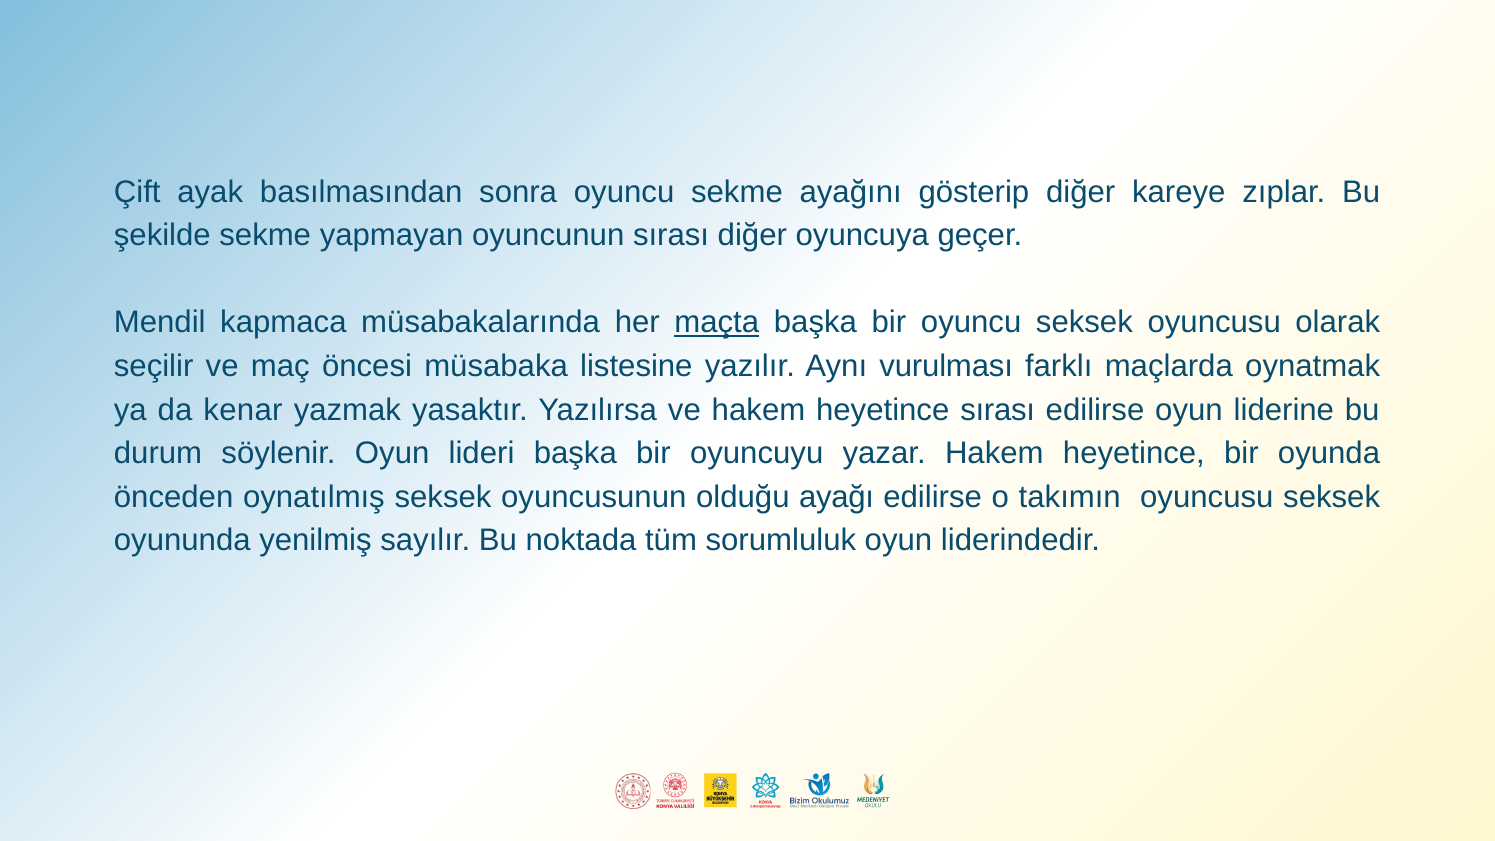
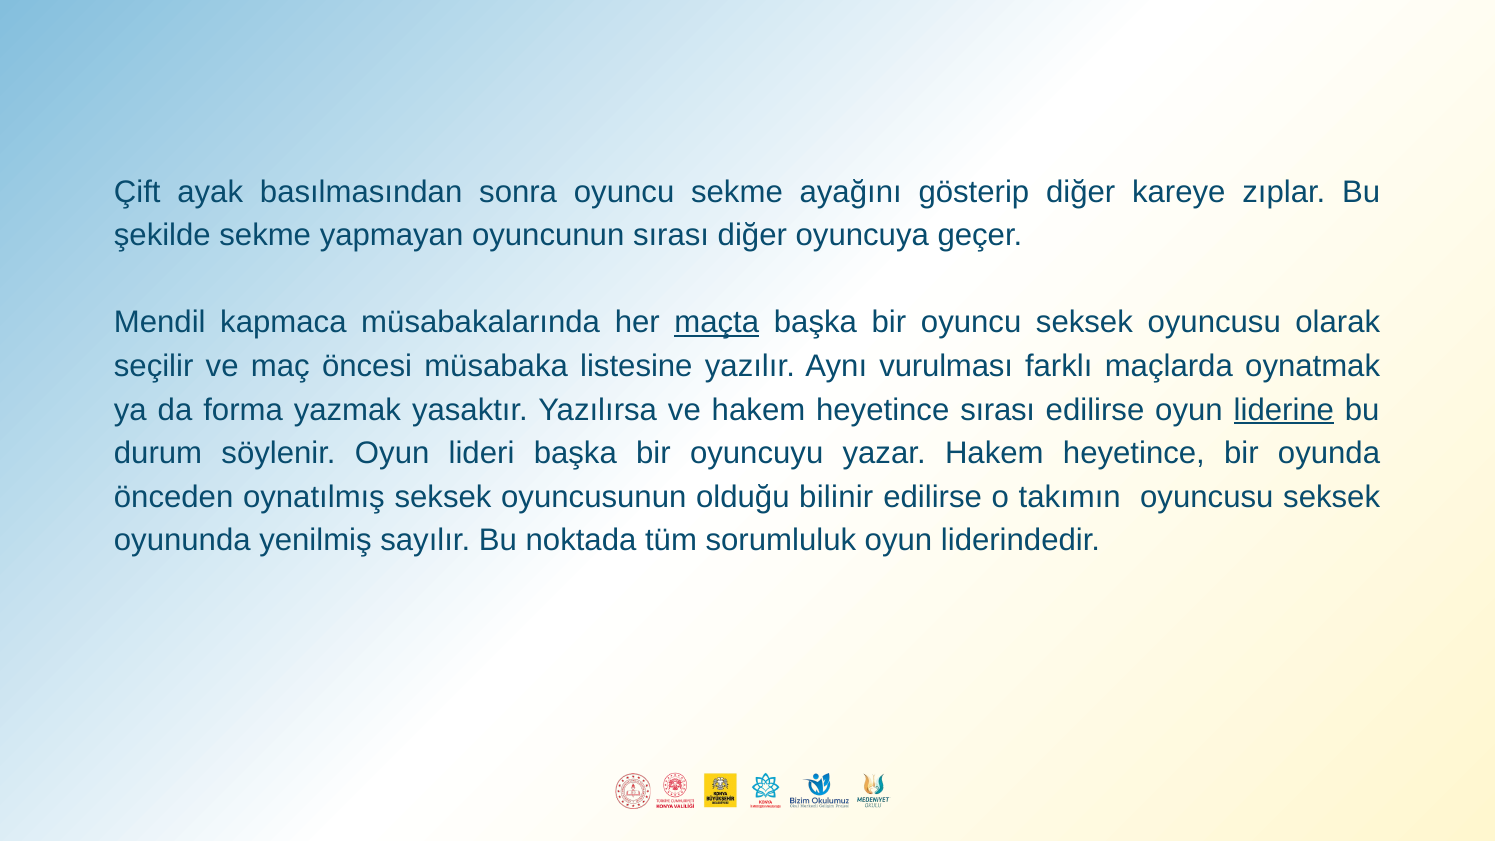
kenar: kenar -> forma (243, 410)
liderine underline: none -> present (1284, 410)
ayağı: ayağı -> bilinir (836, 497)
